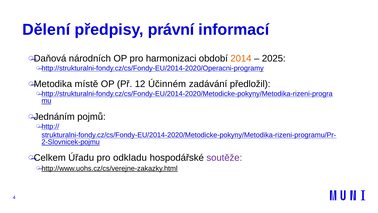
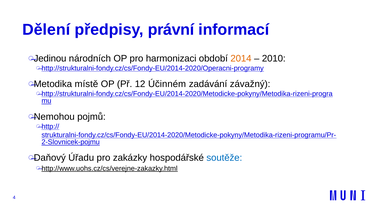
Daňová: Daňová -> Jedinou (50, 58)
2025: 2025 -> 2010 (274, 58)
předložil: předložil -> závažný (250, 84)
Jednáním: Jednáním -> Nemohou (54, 116)
Celkem: Celkem -> Daňový (50, 158)
odkladu: odkladu -> zakázky (130, 158)
soutěže colour: purple -> blue (224, 158)
